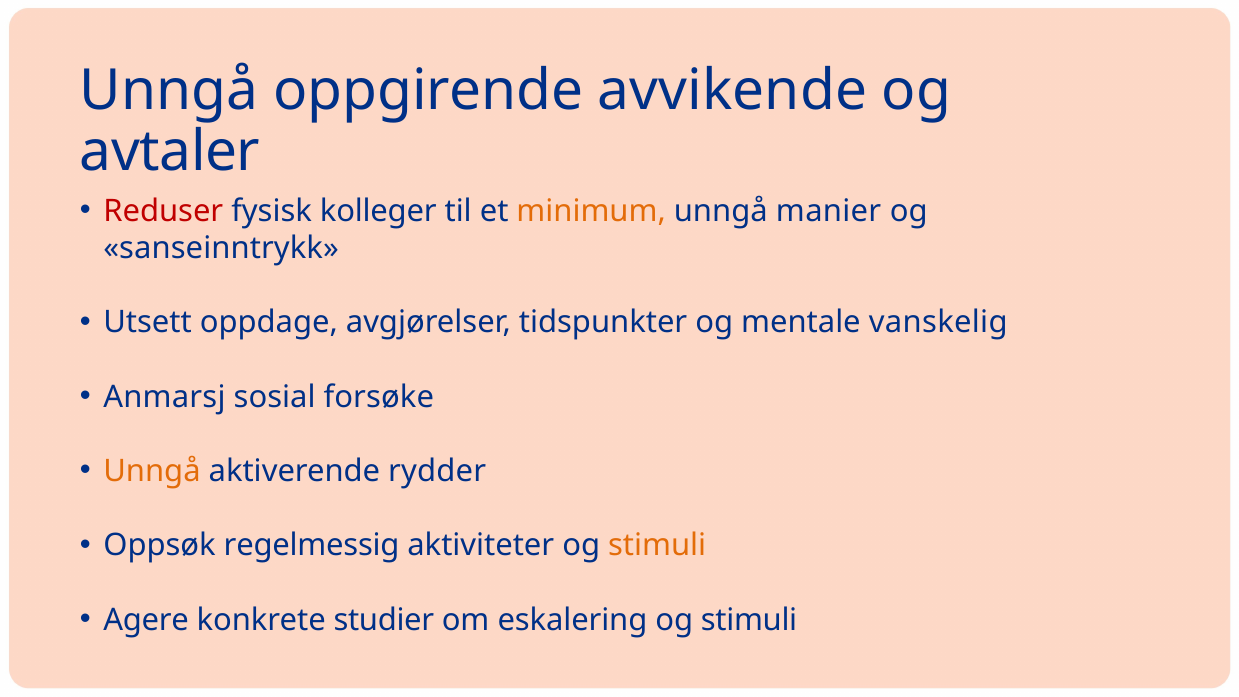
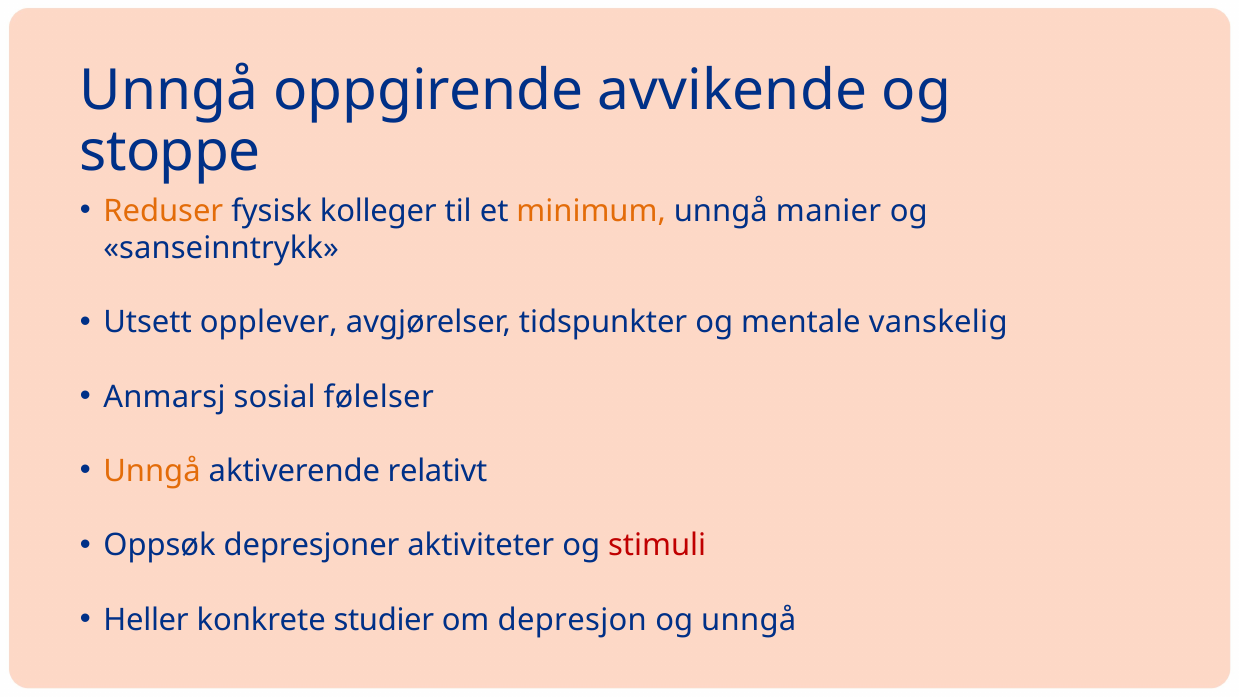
avtaler: avtaler -> stoppe (170, 152)
Reduser colour: red -> orange (163, 211)
oppdage: oppdage -> opplever (269, 323)
forsøke: forsøke -> følelser (379, 397)
rydder: rydder -> relativt (437, 471)
regelmessig: regelmessig -> depresjoner (312, 546)
stimuli colour: orange -> red (657, 546)
Agere: Agere -> Heller (146, 620)
eskalering: eskalering -> depresjon (572, 620)
stimuli: stimuli -> unngå (749, 620)
